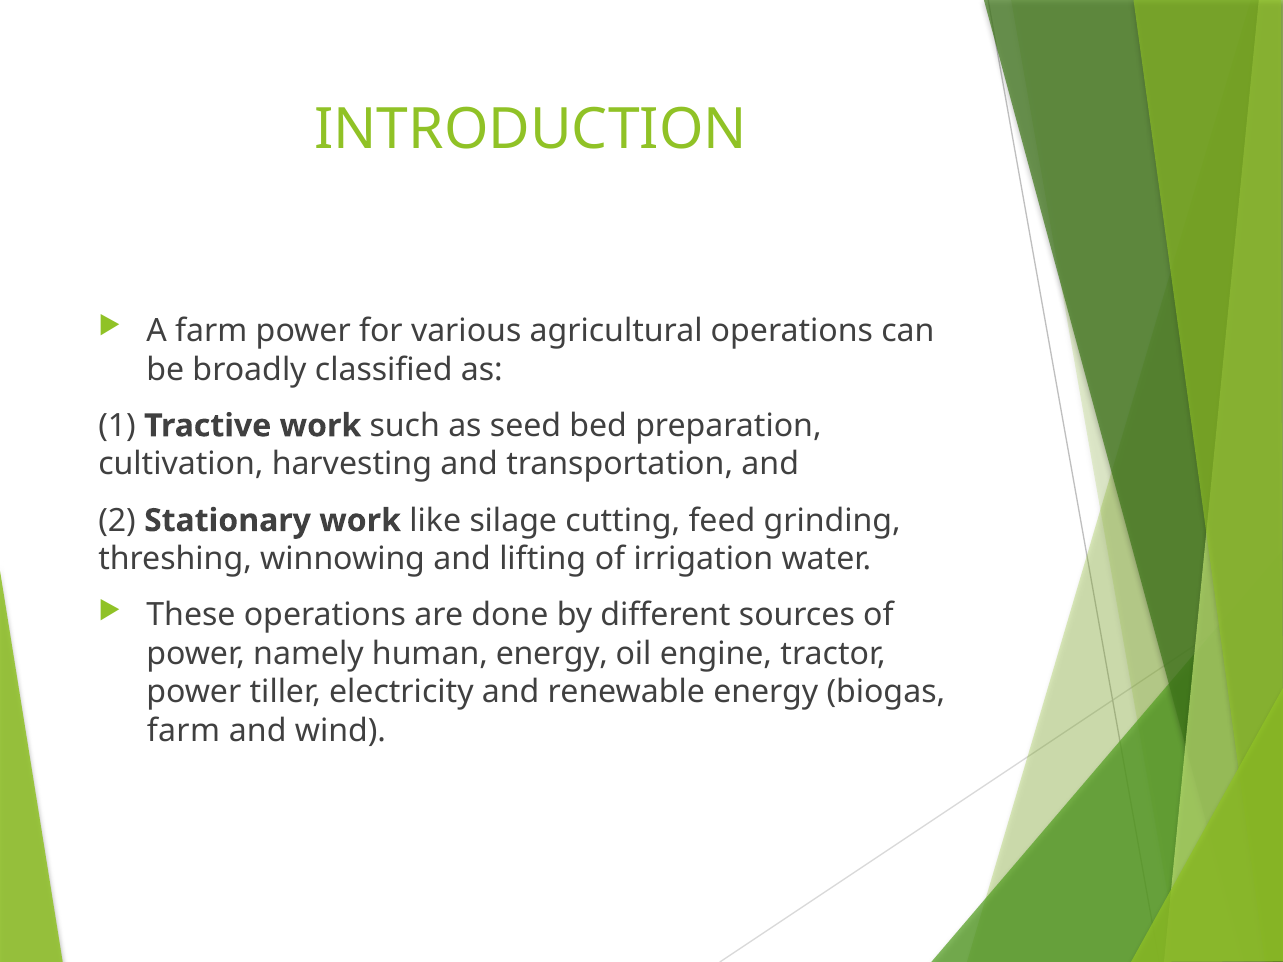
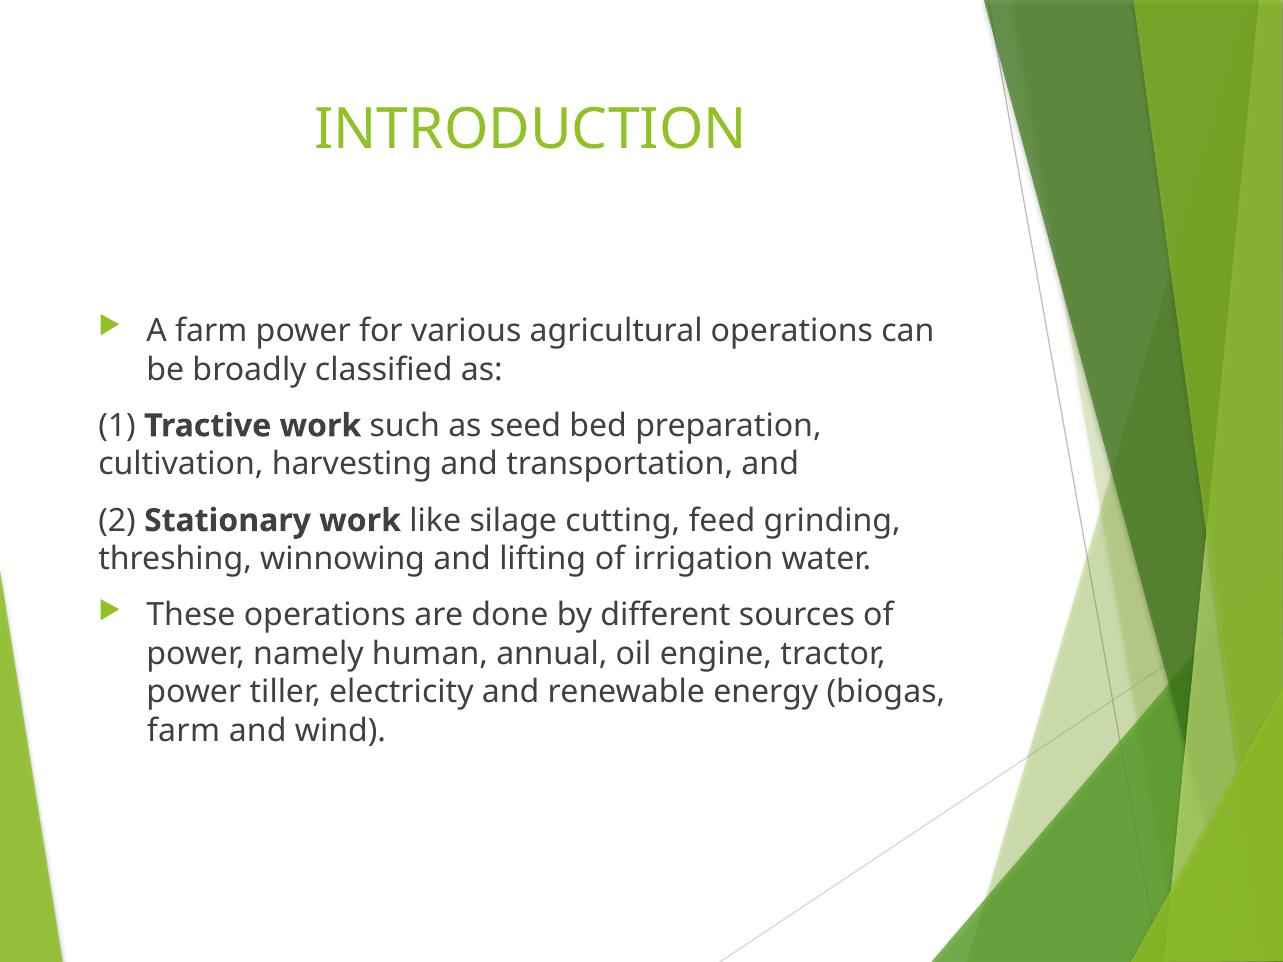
human energy: energy -> annual (552, 654)
